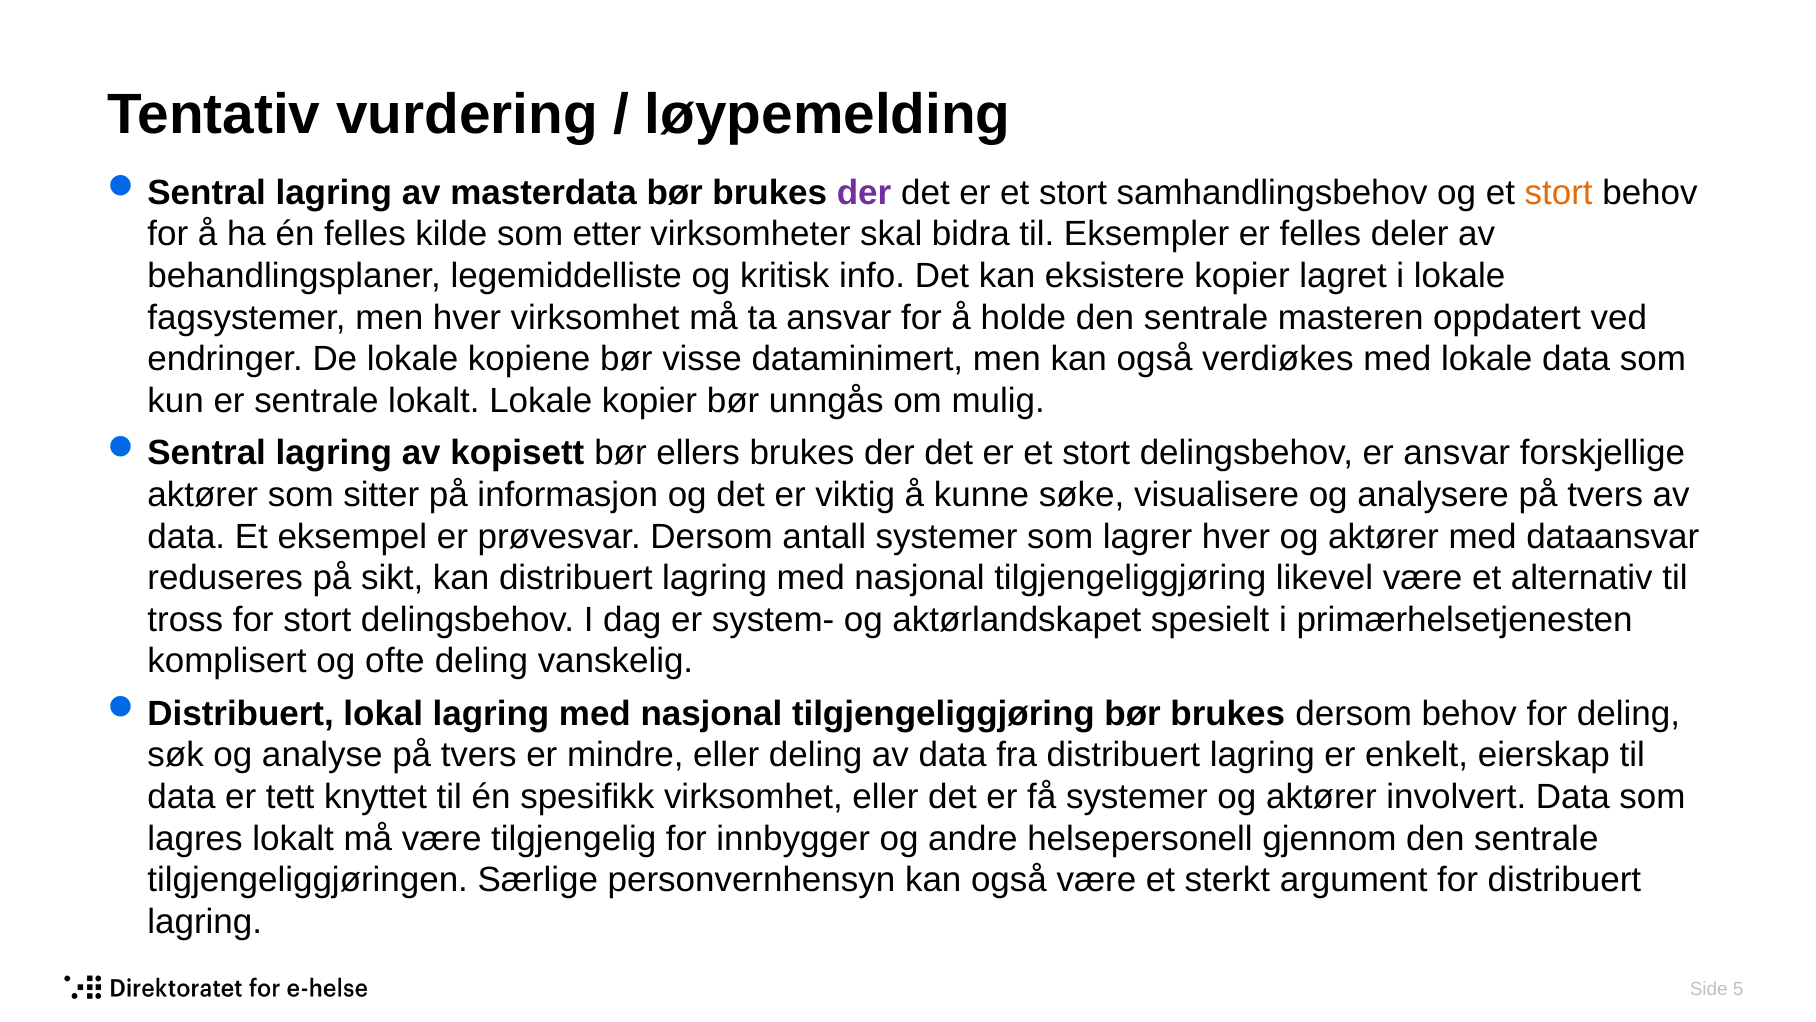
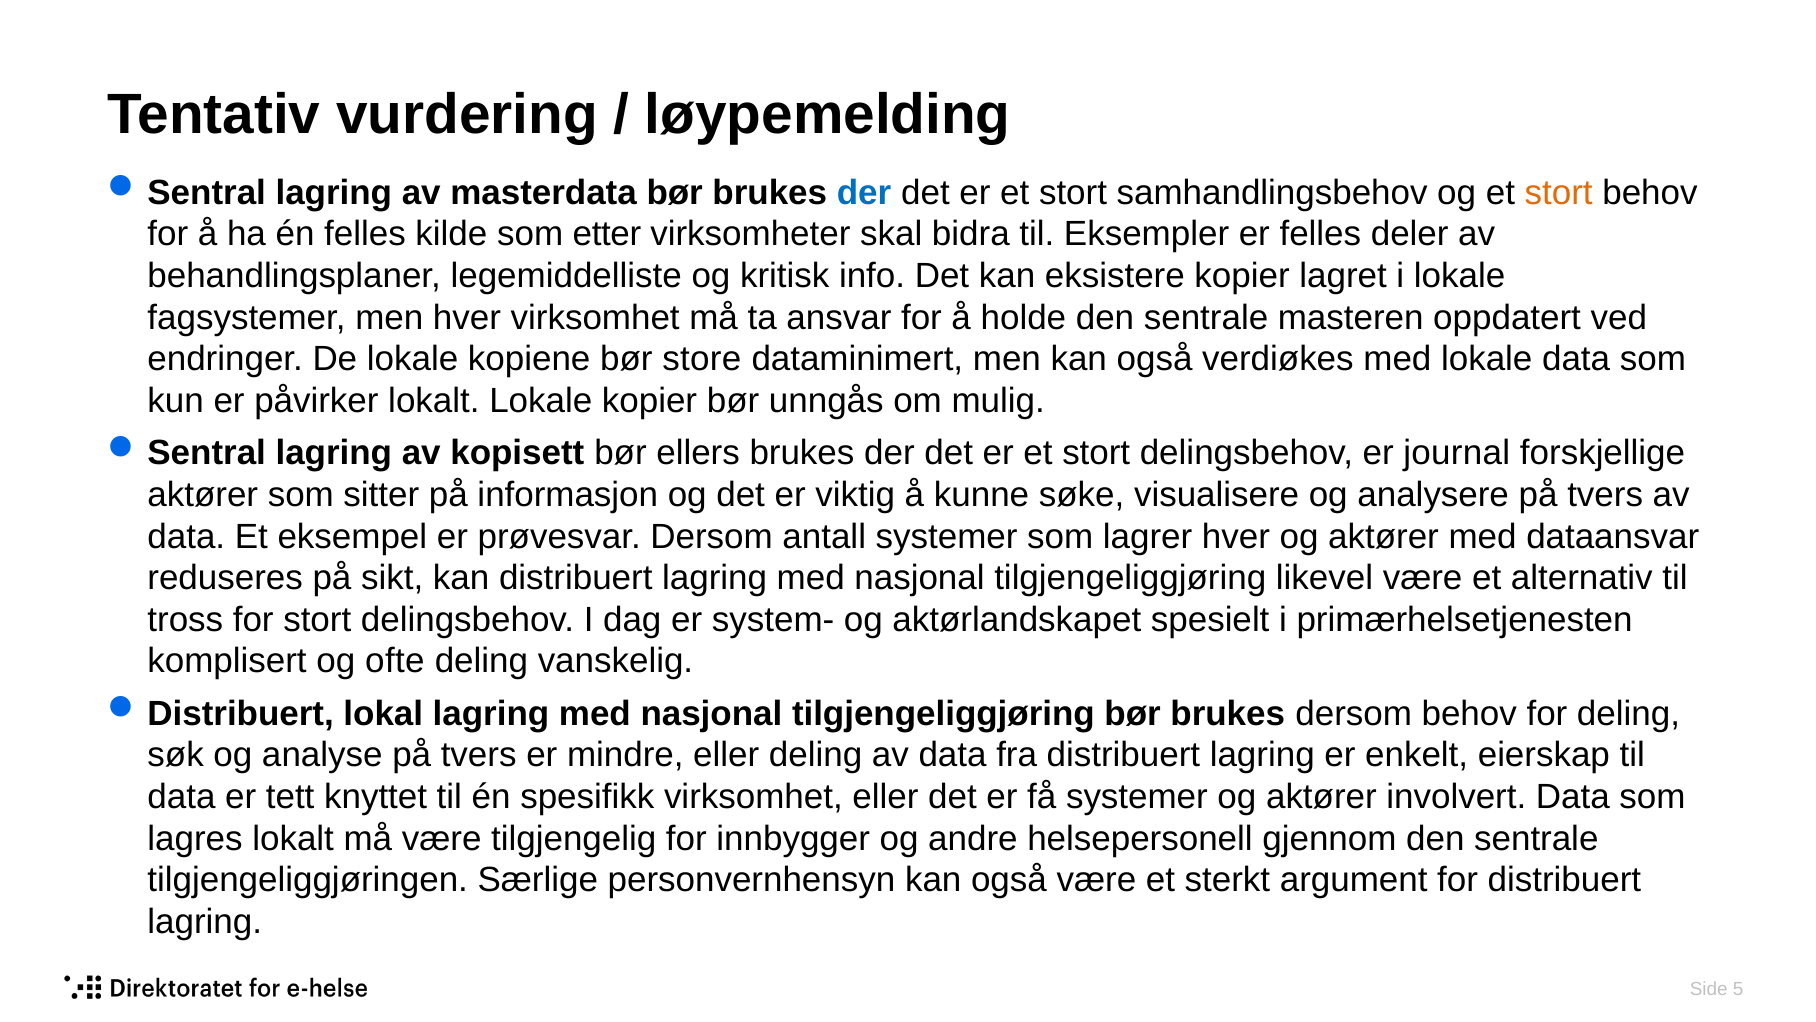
der colour: purple -> blue (864, 193)
visse: visse -> store (702, 359)
er sentrale: sentrale -> påvirker (316, 401)
er ansvar: ansvar -> journal (1457, 453)
